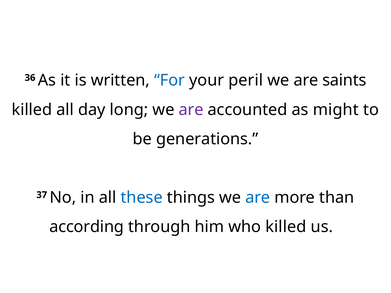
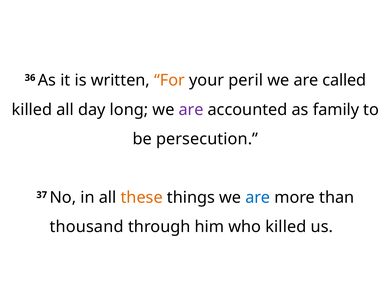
For colour: blue -> orange (170, 80)
saints: saints -> called (344, 80)
might: might -> family (336, 110)
generations: generations -> persecution (207, 139)
these colour: blue -> orange (142, 198)
according: according -> thousand (87, 227)
